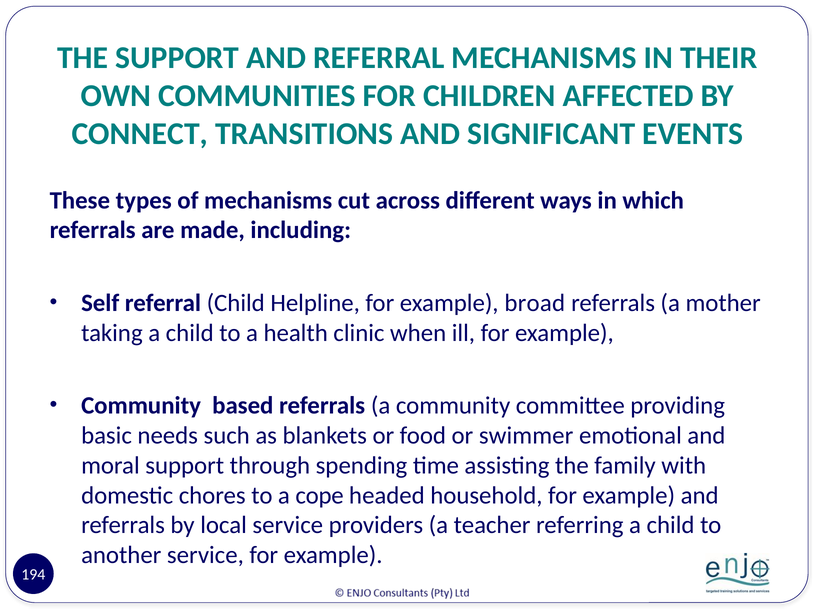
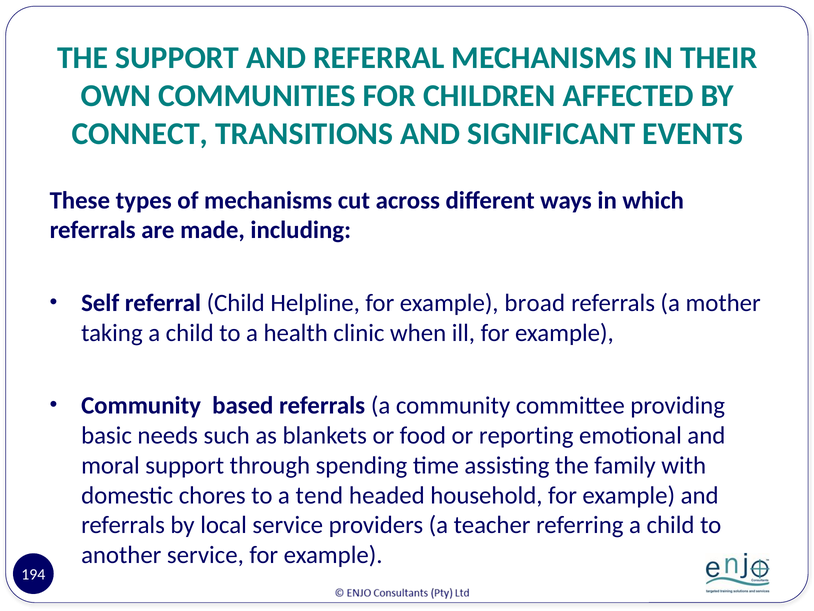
swimmer: swimmer -> reporting (526, 435)
cope: cope -> tend (319, 495)
